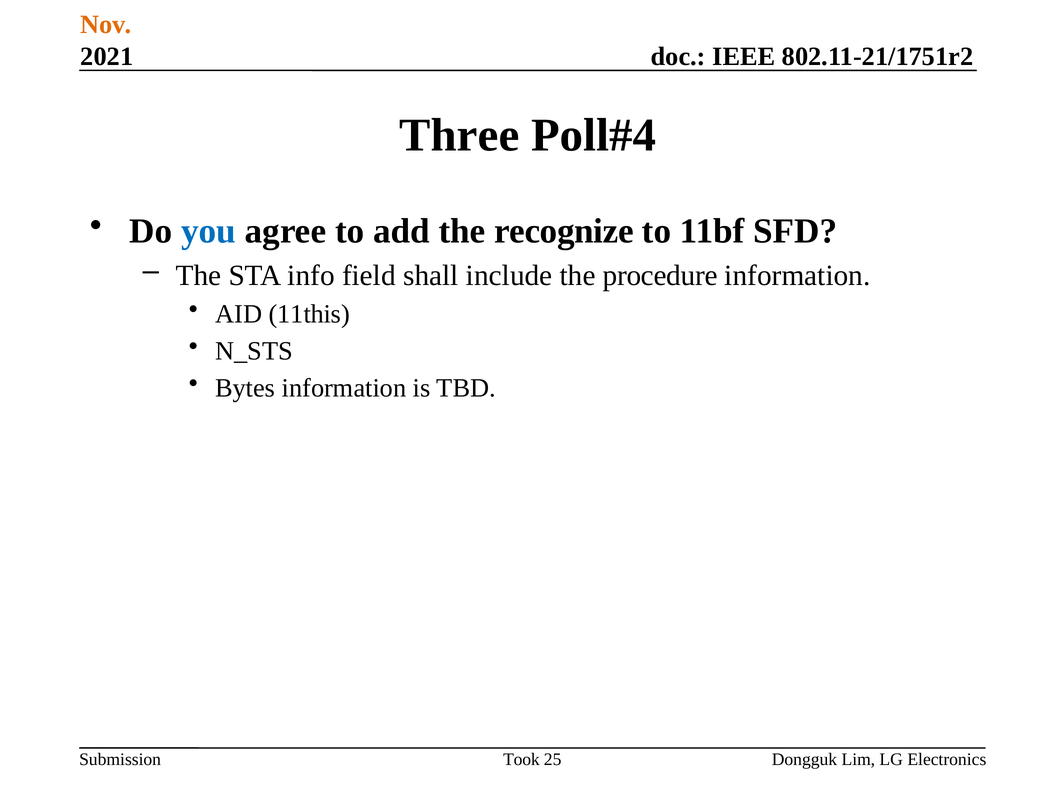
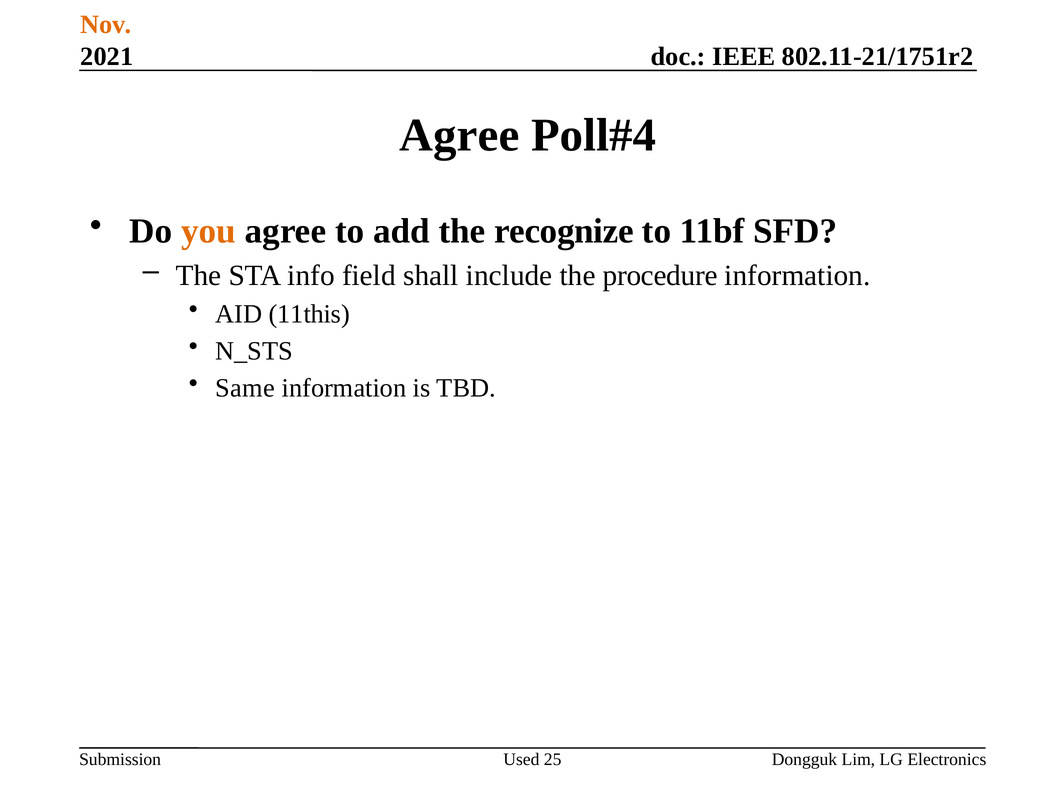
Three: Three -> Agree (459, 135)
you colour: blue -> orange (209, 231)
Bytes: Bytes -> Same (245, 388)
Took: Took -> Used (521, 760)
